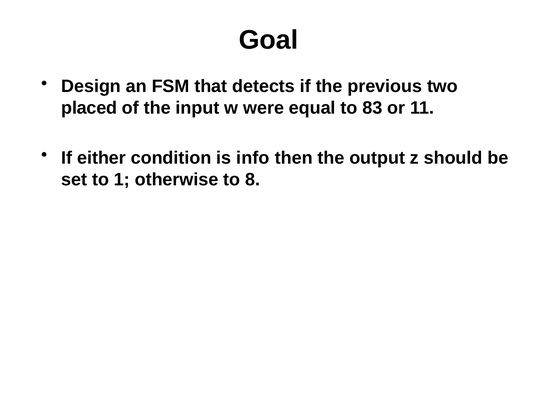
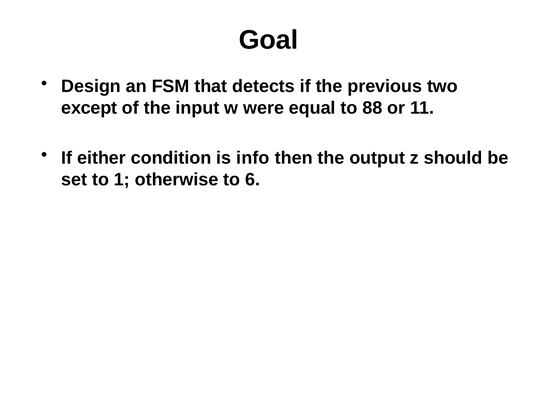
placed: placed -> except (89, 108)
83: 83 -> 88 (372, 108)
8: 8 -> 6 (253, 179)
